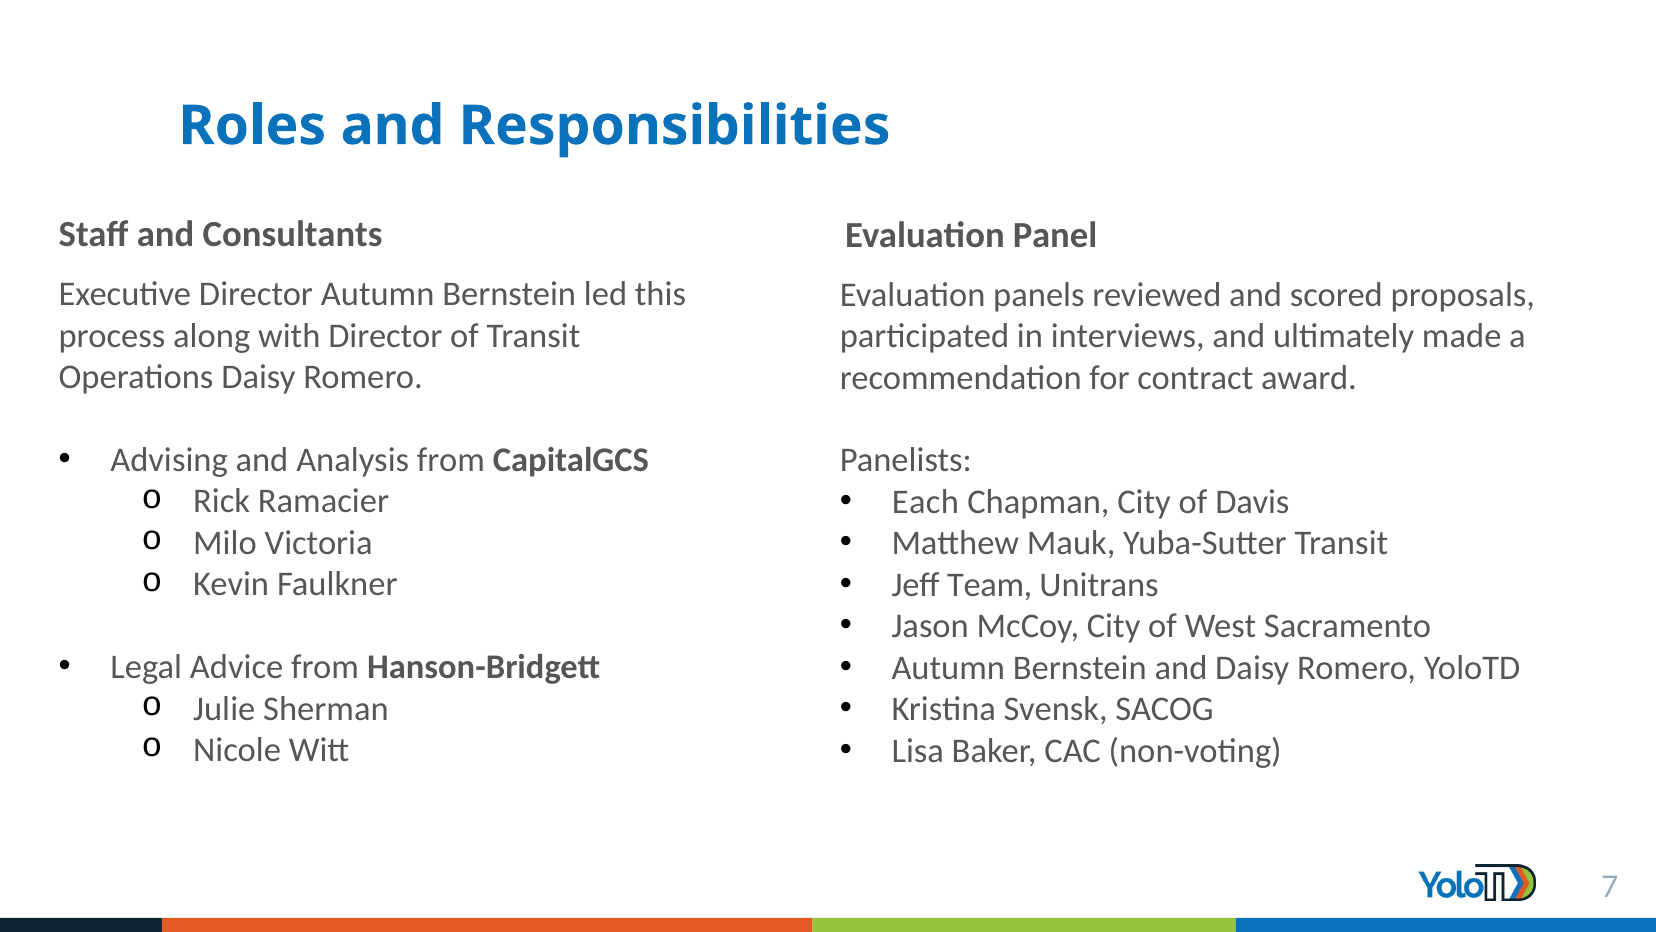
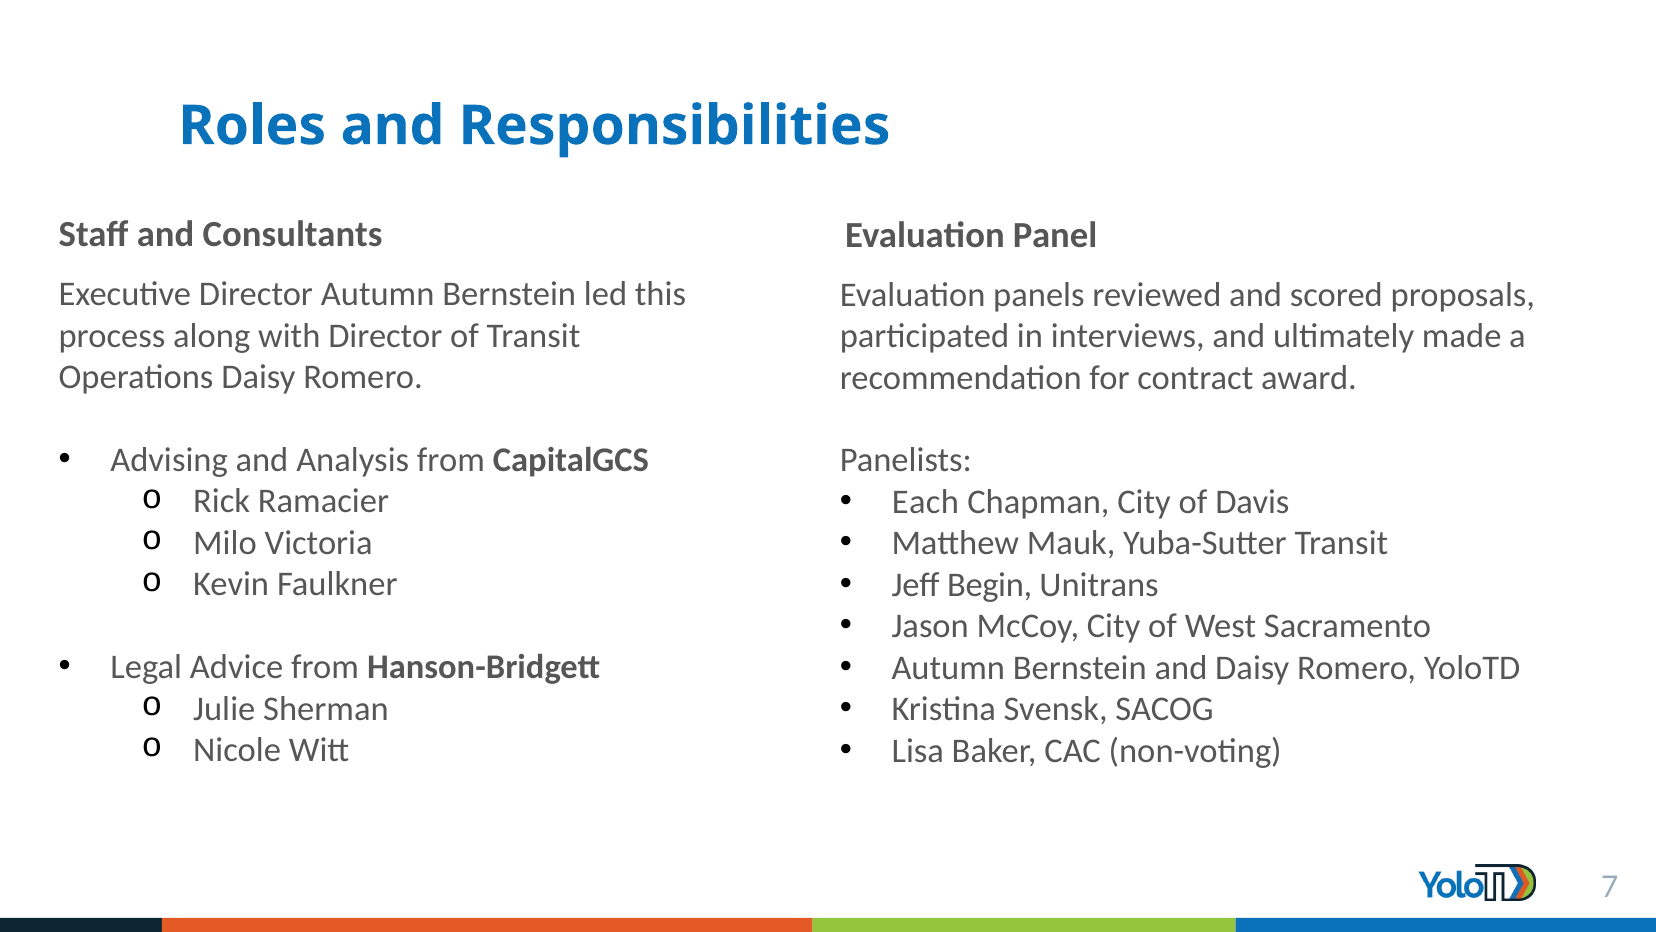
Team: Team -> Begin (990, 585)
